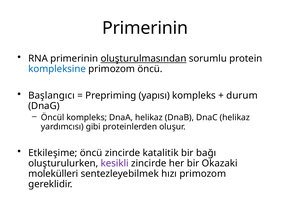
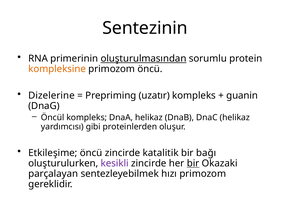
Primerinin: Primerinin -> Sentezinin (145, 28)
kompleksine colour: blue -> orange (57, 69)
Başlangıcı: Başlangıcı -> Dizelerine (52, 96)
yapısı: yapısı -> uzatır (154, 96)
durum: durum -> guanin (242, 96)
bir underline: none -> present (193, 164)
molekülleri: molekülleri -> parçalayan (53, 174)
